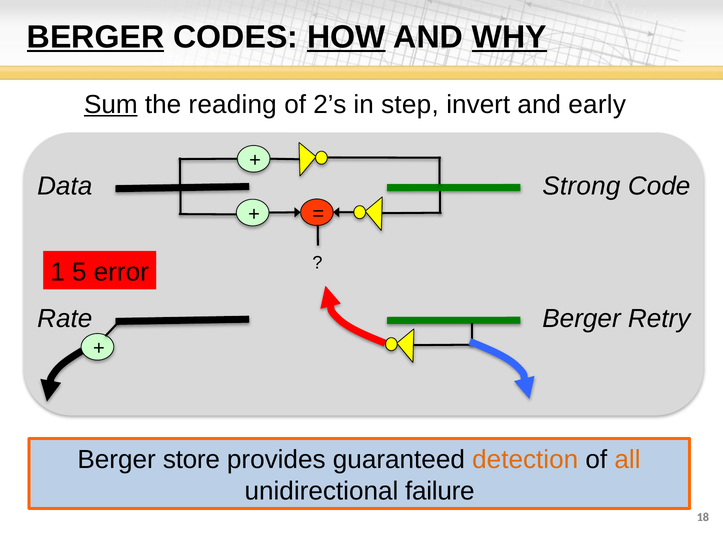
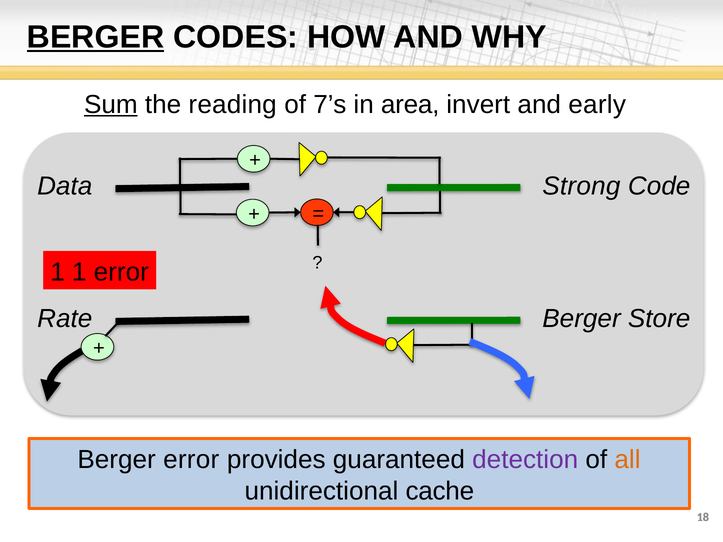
HOW underline: present -> none (346, 37)
WHY underline: present -> none (509, 37)
2’s: 2’s -> 7’s (330, 105)
step: step -> area (410, 105)
5: 5 -> 1 (79, 272)
Retry: Retry -> Store (659, 319)
Berger store: store -> error (191, 460)
detection colour: orange -> purple (525, 460)
failure: failure -> cache (440, 491)
